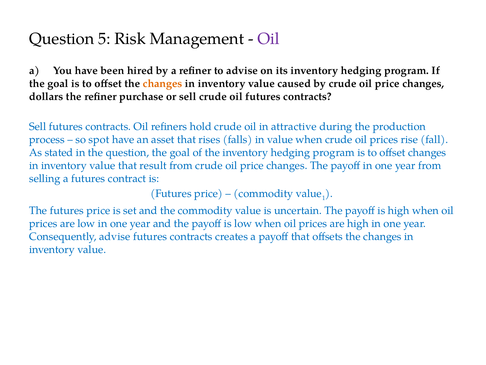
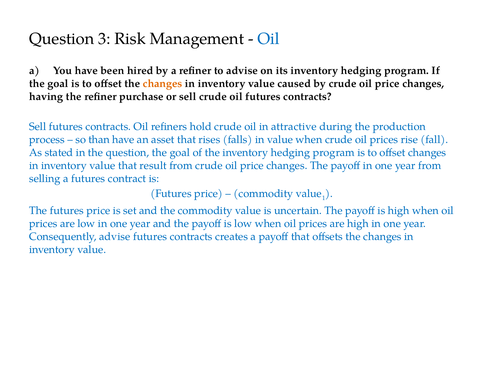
5: 5 -> 3 (104, 39)
Oil colour: purple -> blue (269, 39)
dollars: dollars -> having (46, 96)
spot: spot -> than (99, 140)
